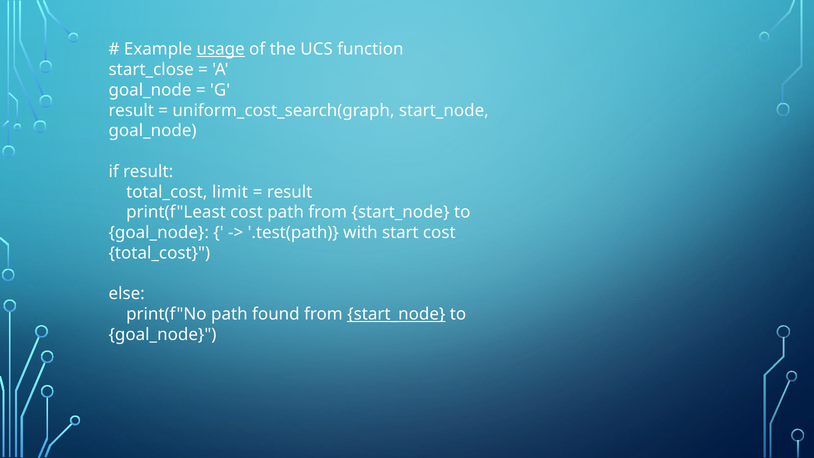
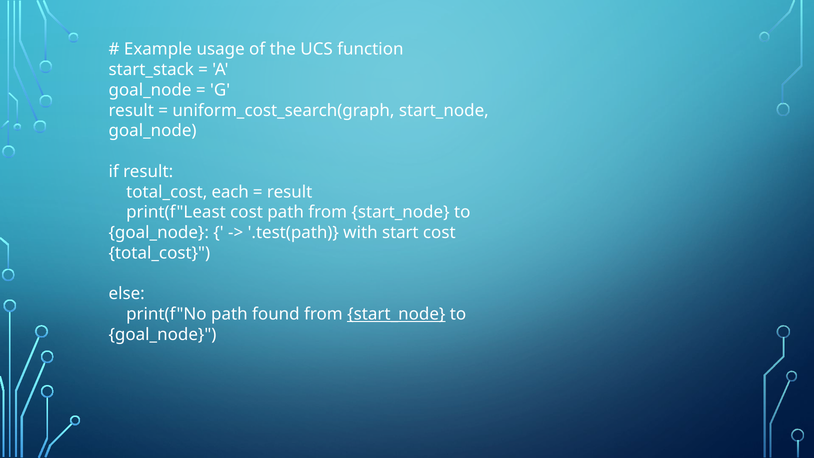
usage underline: present -> none (221, 49)
start_close: start_close -> start_stack (151, 70)
limit: limit -> each (230, 192)
